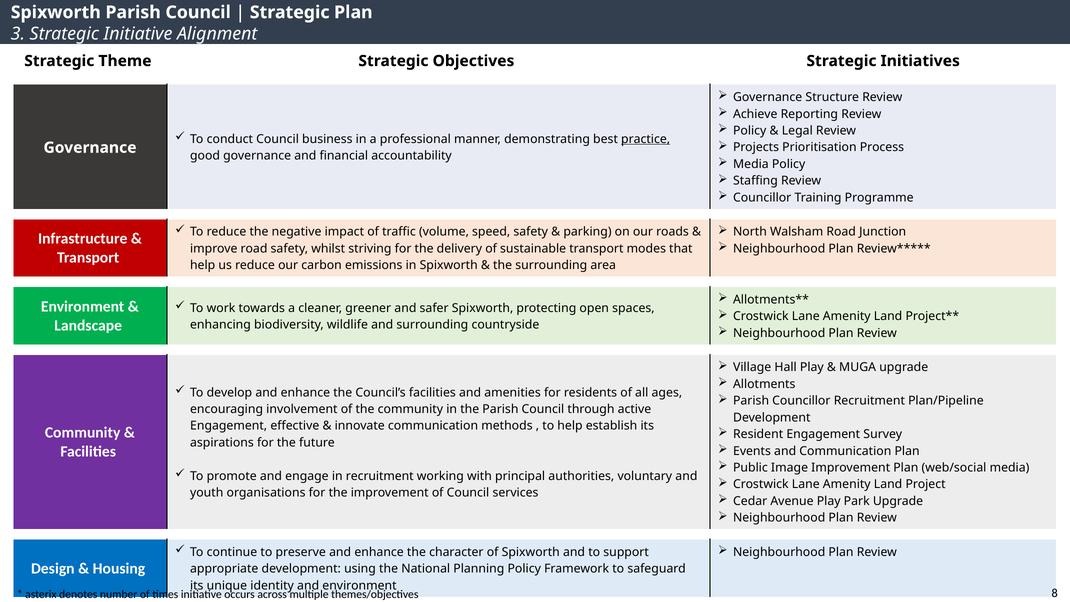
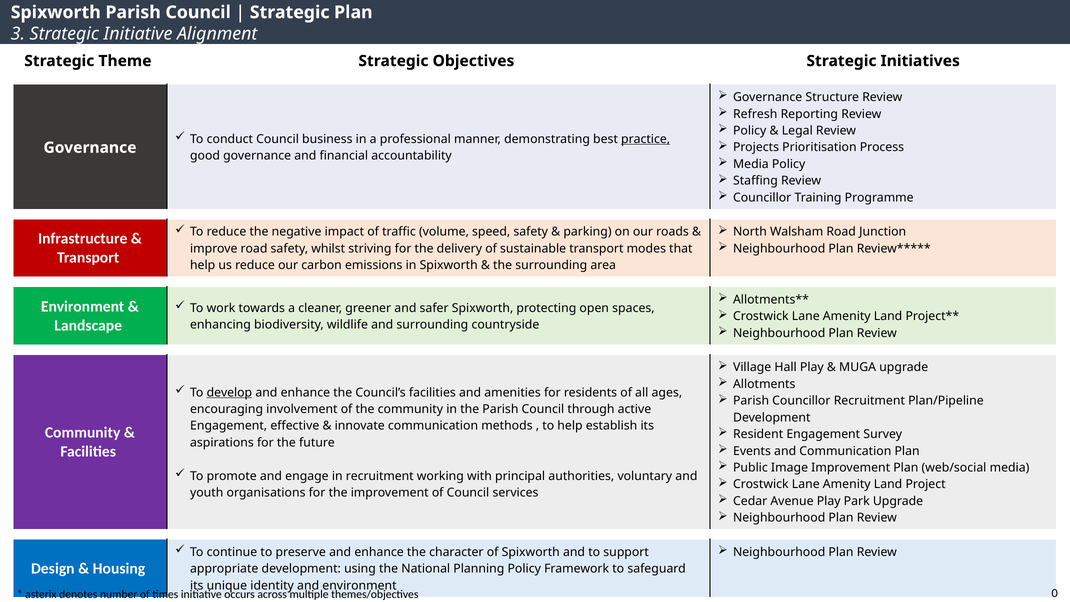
Achieve: Achieve -> Refresh (755, 114)
develop underline: none -> present (229, 392)
8: 8 -> 0 (1055, 593)
